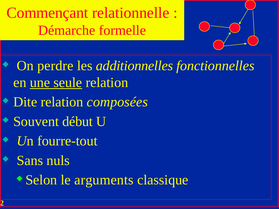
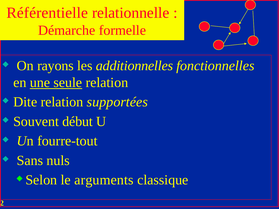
Commençant: Commençant -> Référentielle (47, 13)
perdre: perdre -> rayons (55, 66)
composées: composées -> supportées (117, 102)
